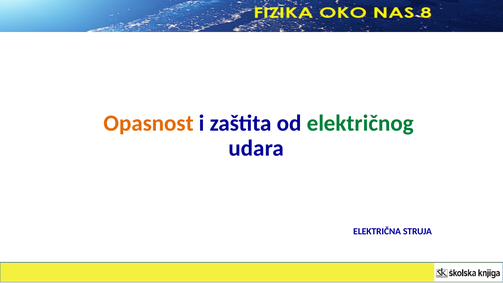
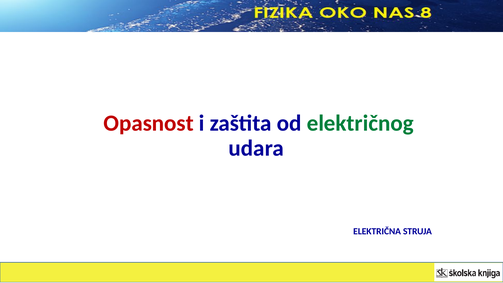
Opasnost colour: orange -> red (149, 123)
